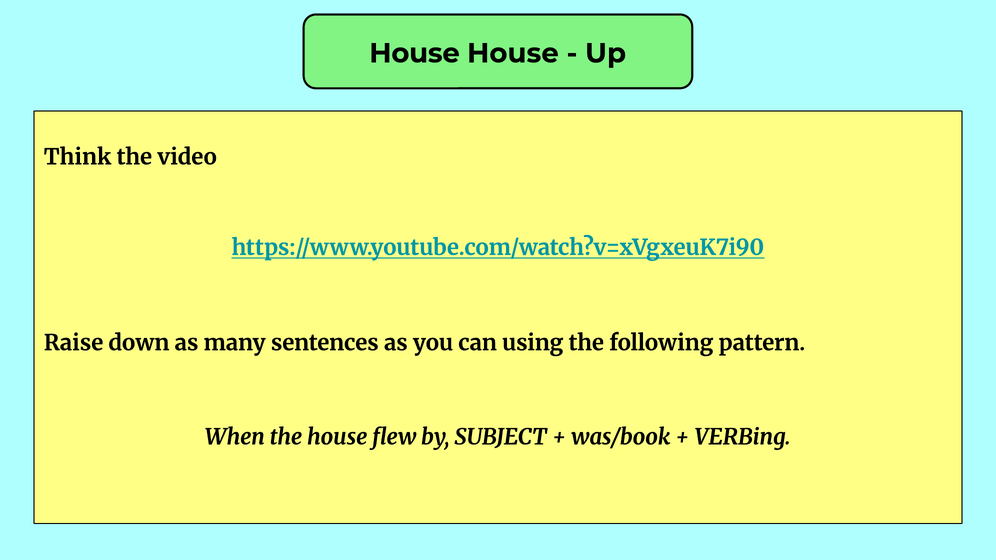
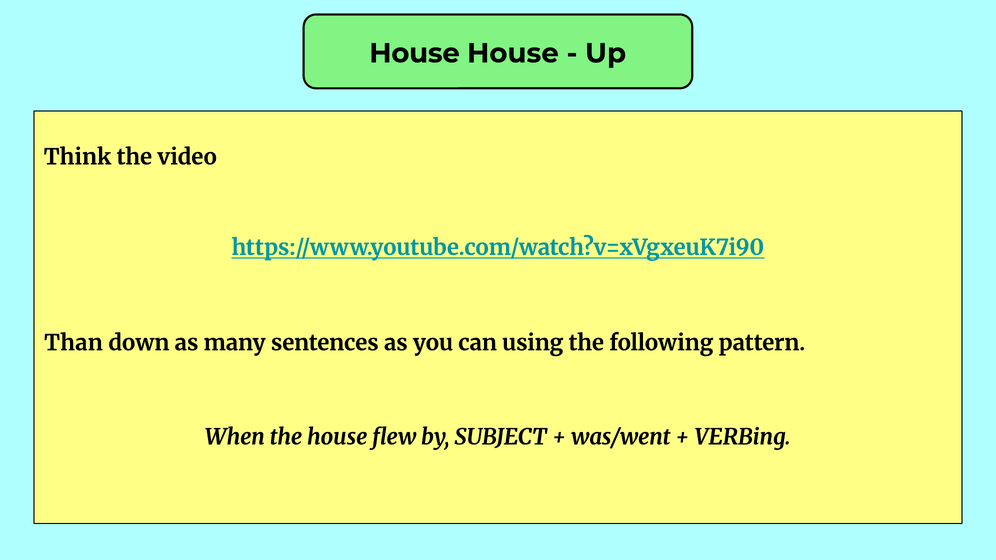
Raise: Raise -> Than (73, 343)
was/book: was/book -> was/went (621, 437)
